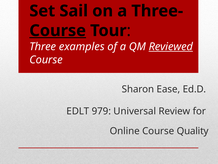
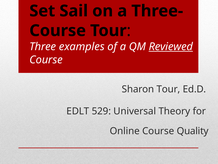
Course underline: present -> none (58, 31)
Sharon Ease: Ease -> Tour (168, 89)
979: 979 -> 529 (101, 111)
Review: Review -> Theory (174, 111)
